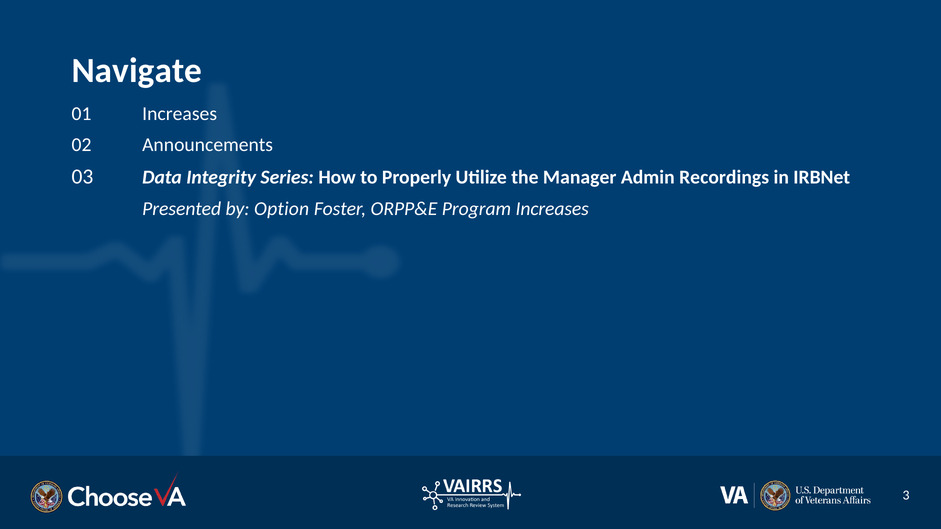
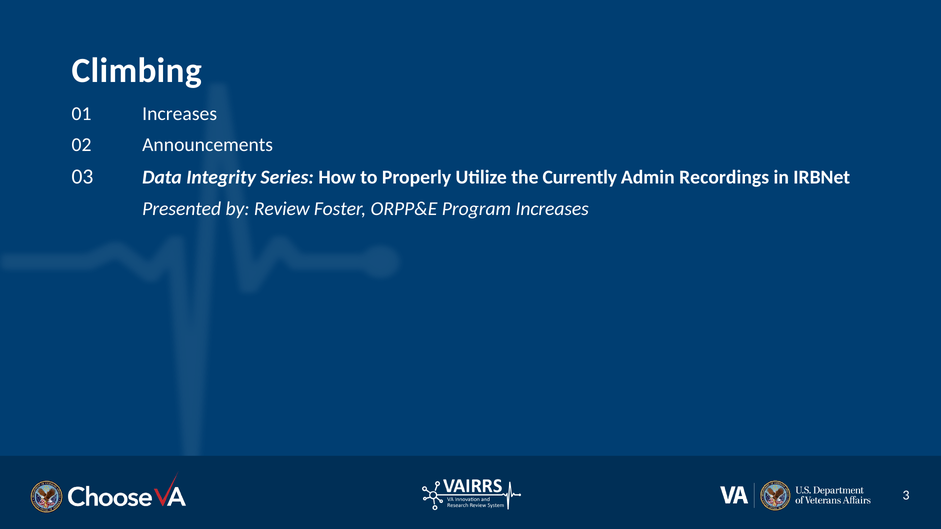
Navigate: Navigate -> Climbing (137, 71)
Manager: Manager -> Currently (580, 178)
Option: Option -> Review (282, 209)
